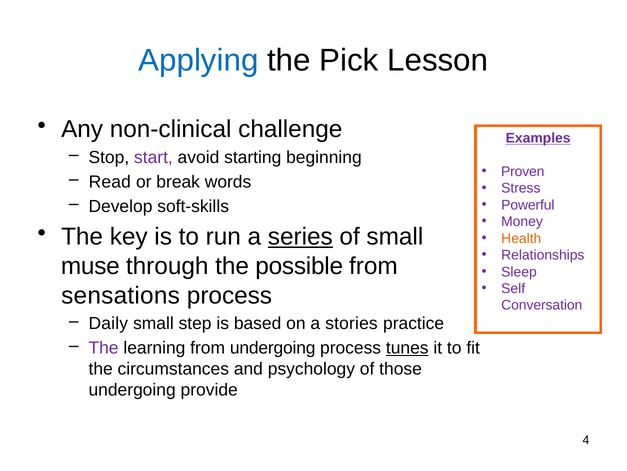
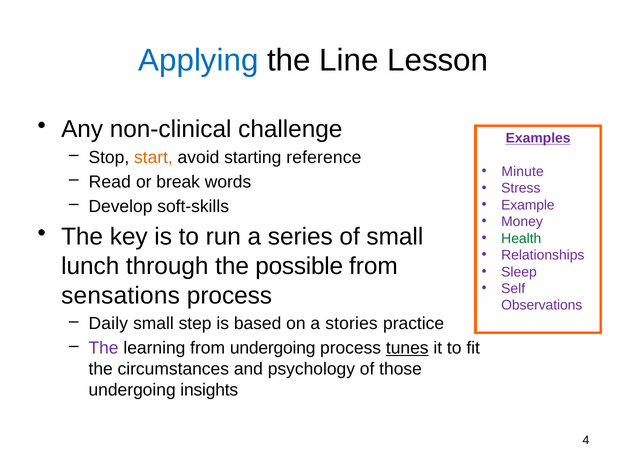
Pick: Pick -> Line (349, 60)
start colour: purple -> orange (153, 157)
beginning: beginning -> reference (324, 157)
Proven: Proven -> Minute (523, 171)
Powerful: Powerful -> Example (528, 205)
series underline: present -> none (300, 237)
Health colour: orange -> green (521, 238)
muse: muse -> lunch (90, 266)
Conversation: Conversation -> Observations (542, 305)
provide: provide -> insights (209, 389)
